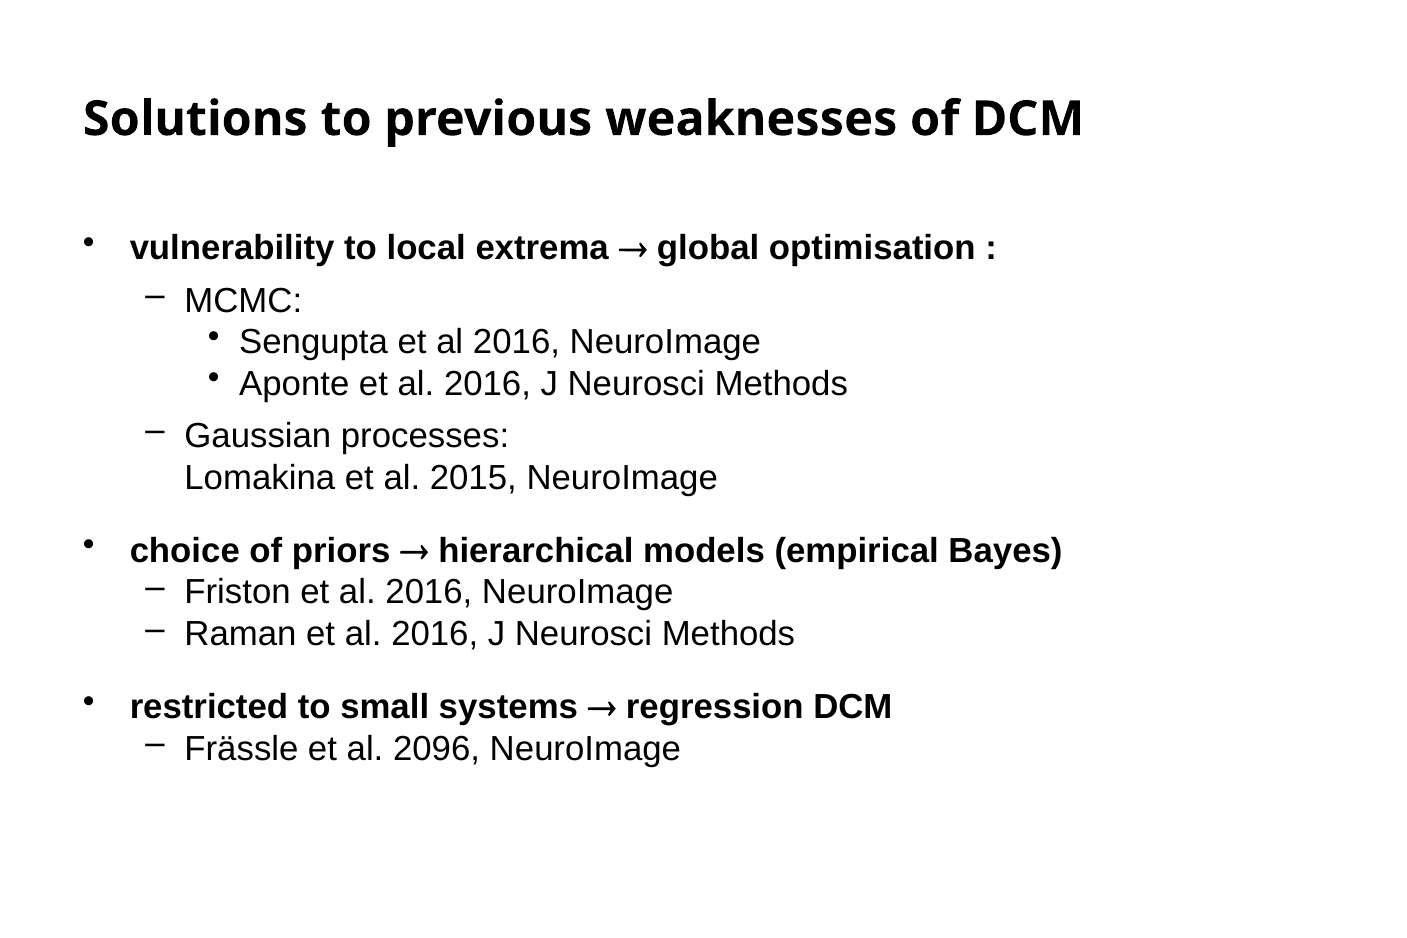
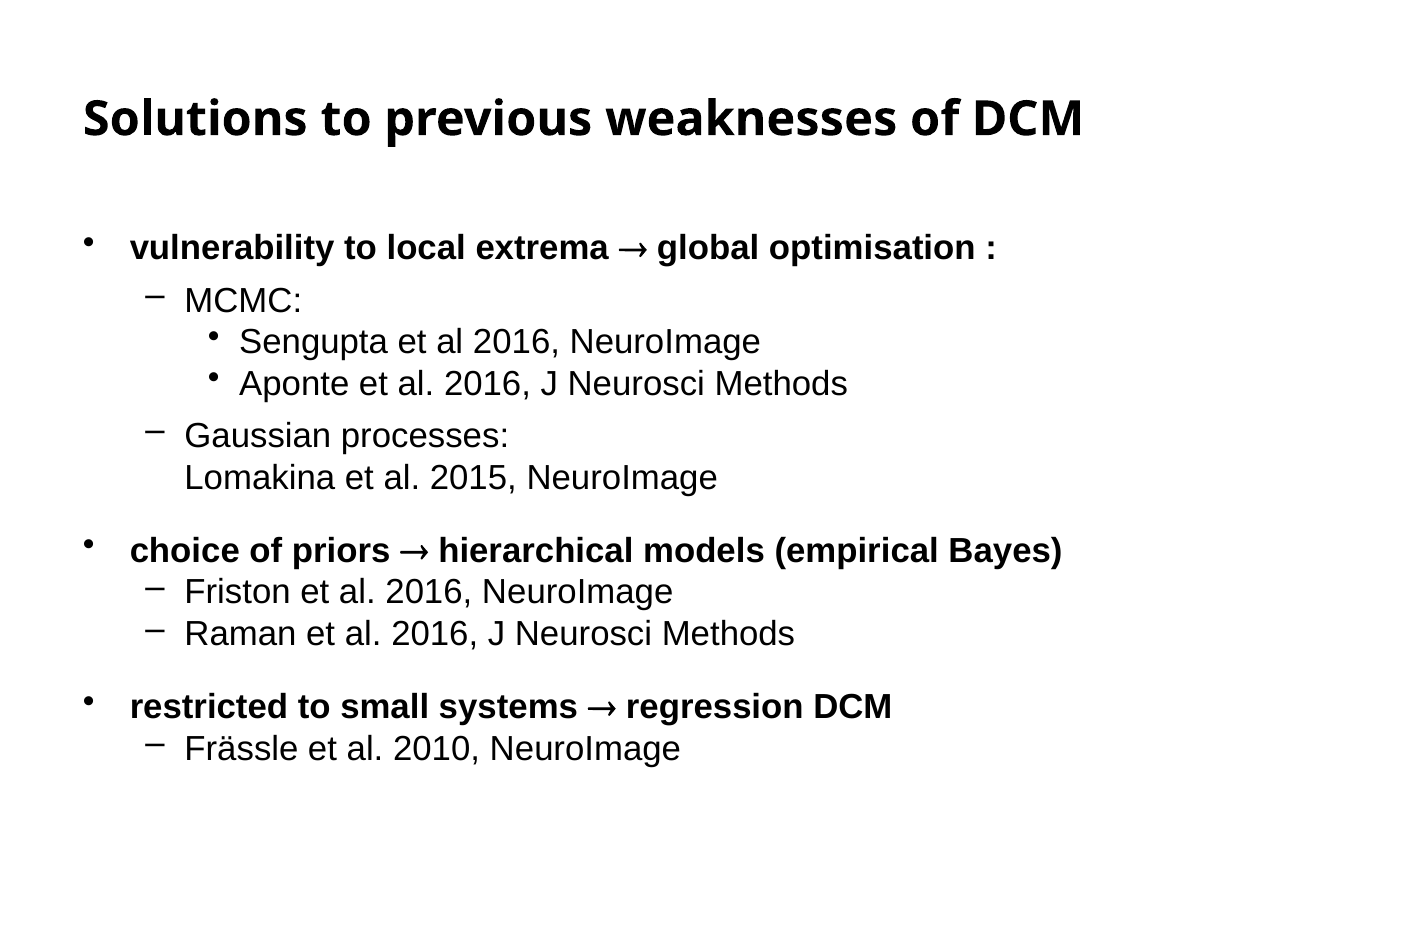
2096: 2096 -> 2010 (437, 749)
